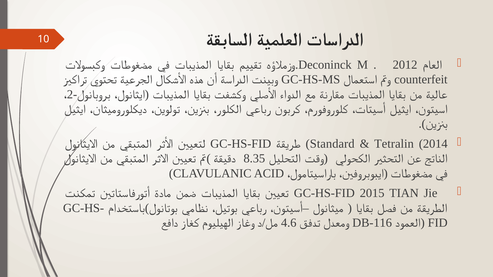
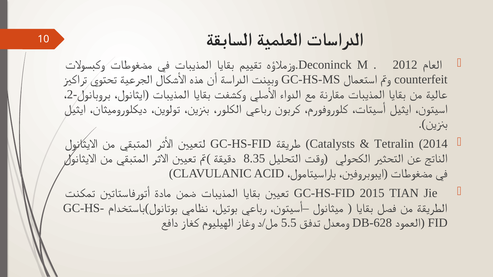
Standard: Standard -> Catalysts (332, 144)
4.6: 4.6 -> 5.5 (289, 223)
DB-116: DB-116 -> DB-628 (372, 223)
